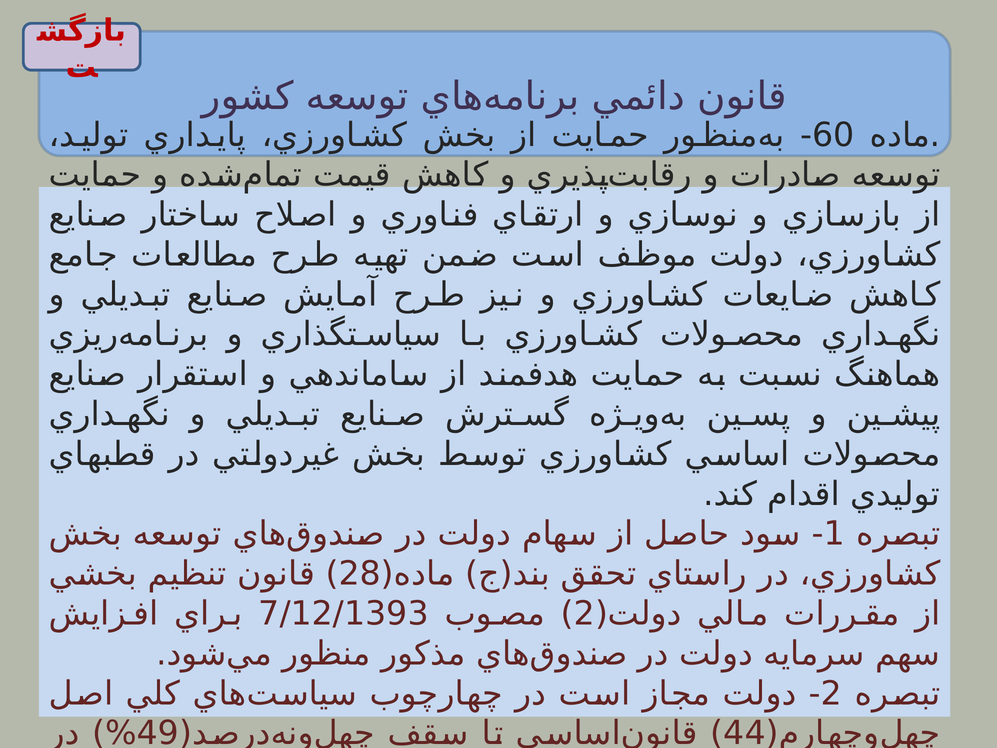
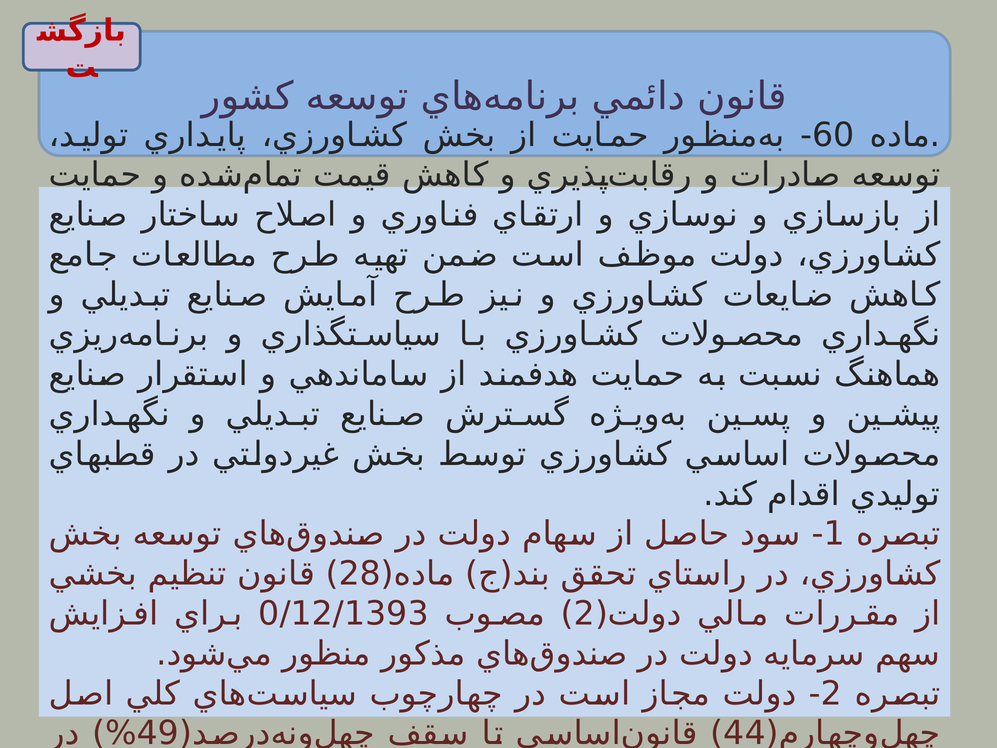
7/12/1393: 7/12/1393 -> 0/12/1393 (344, 614)
